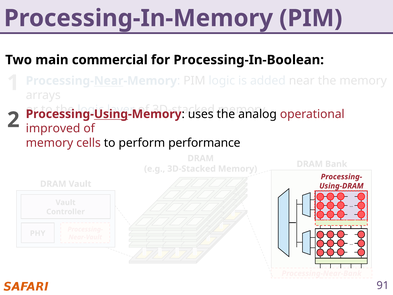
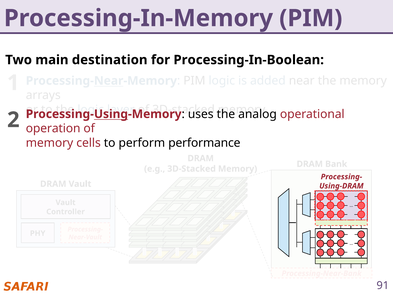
commercial: commercial -> destination (110, 60)
improved: improved -> operation (53, 128)
